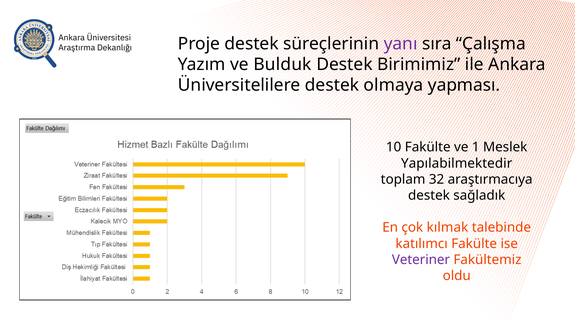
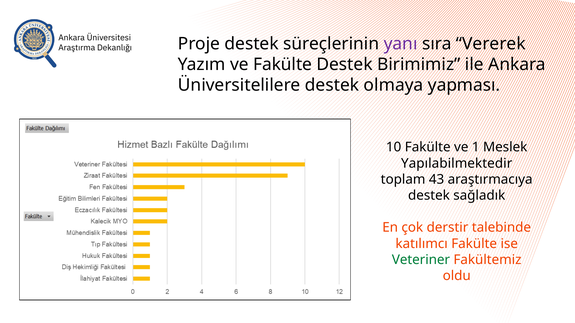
Çalışma: Çalışma -> Vererek (491, 44)
ve Bulduk: Bulduk -> Fakülte (283, 65)
32: 32 -> 43 (437, 180)
kılmak: kılmak -> derstir (447, 228)
Veteriner colour: purple -> green (421, 260)
